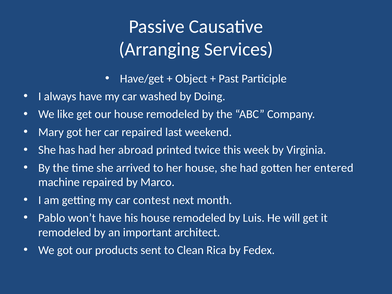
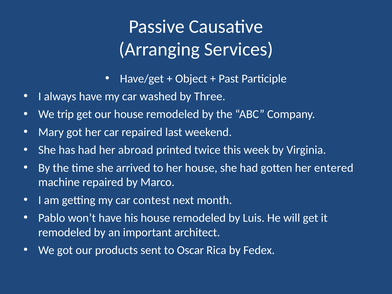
Doing: Doing -> Three (210, 96)
like: like -> trip (65, 114)
Clean: Clean -> Oscar (190, 250)
